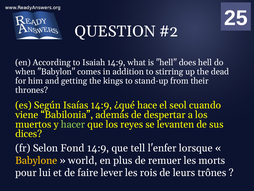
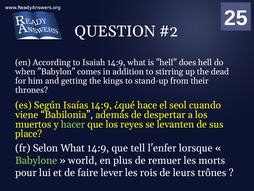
dices: dices -> place (29, 133)
Selon Fond: Fond -> What (73, 148)
Babylone colour: yellow -> light green (36, 160)
